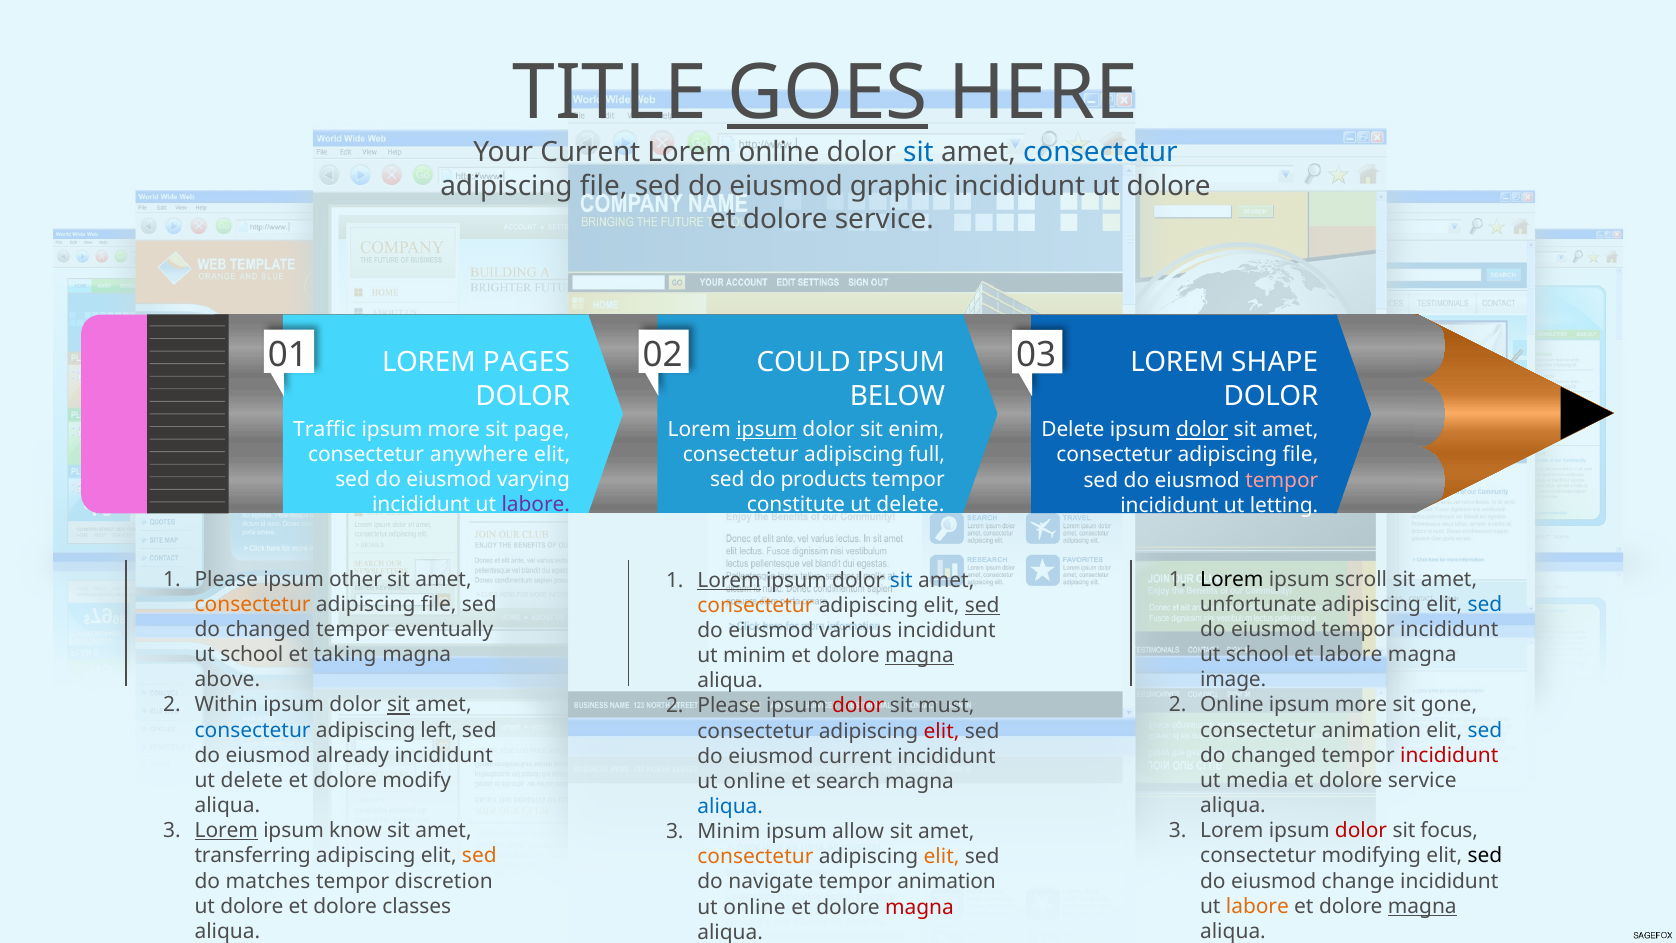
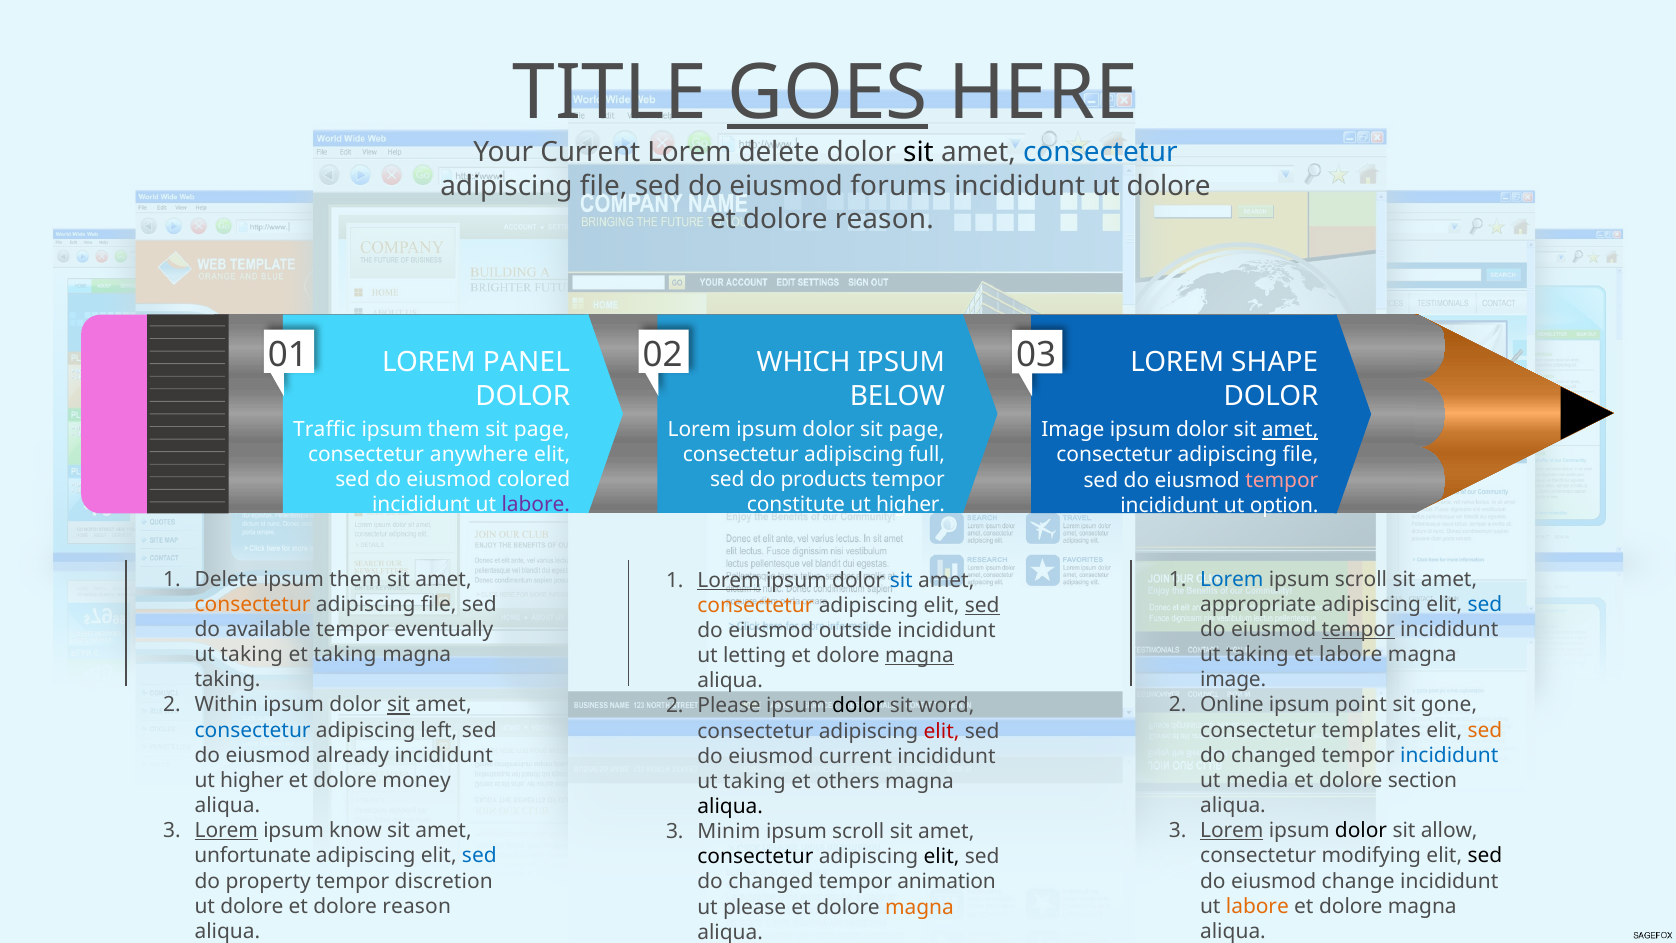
Lorem online: online -> delete (779, 153)
sit colour: blue -> black (919, 153)
graphic: graphic -> forums (898, 186)
service: service -> reason (884, 220)
COULD: COULD -> WHICH (804, 362)
PAGES: PAGES -> PANEL (526, 362)
more: more -> them (454, 430)
ipsum underline: present -> none (767, 430)
dolor sit enim: enim -> page (916, 430)
Delete: Delete -> Image (1073, 430)
dolor underline: present -> none (1202, 430)
amet underline: none -> present (1290, 430)
varying: varying -> colored (534, 480)
delete: delete -> higher (911, 505)
letting: letting -> option (1284, 505)
Please: Please -> Delete (226, 579)
other: other -> them (355, 579)
Lorem colour: black -> blue (1232, 579)
unfortunate: unfortunate -> appropriate (1258, 604)
changed: changed -> available (268, 629)
tempor underline: none -> present (1358, 629)
various: various -> outside (855, 630)
school: school -> taking (252, 655)
school: school -> taking (1257, 655)
ut minim: minim -> letting (755, 655)
above: above -> taking (228, 680)
more: more -> point (1361, 705)
dolor colour: red -> black (858, 706)
must: must -> word (946, 706)
consectetur animation: animation -> templates (1371, 730)
sed colour: blue -> orange (1485, 730)
incididunt colour: red -> blue (1449, 755)
delete: delete -> higher (252, 780)
modify: modify -> money (417, 780)
service: service -> section (1422, 780)
online: online -> taking (755, 781)
search: search -> others (848, 781)
aliqua colour: blue -> black (730, 806)
Lorem underline: none -> present (1232, 831)
dolor colour: red -> black (1361, 831)
focus: focus -> allow (1449, 831)
allow: allow -> scroll (858, 831)
transferring: transferring -> unfortunate (253, 856)
sed colour: orange -> blue (479, 856)
consectetur colour: orange -> black (755, 857)
elit colour: orange -> black (942, 857)
matches: matches -> property (268, 881)
navigate: navigate -> changed (771, 882)
classes: classes -> reason (417, 906)
magna underline: present -> none (1422, 906)
online: online -> please (755, 907)
magna colour: red -> orange (919, 907)
